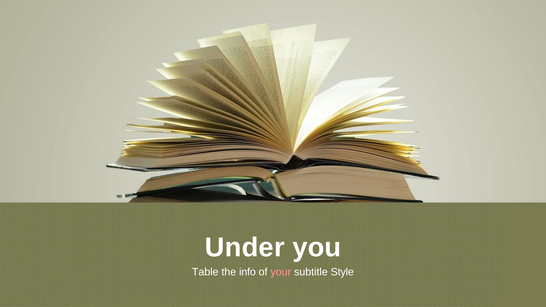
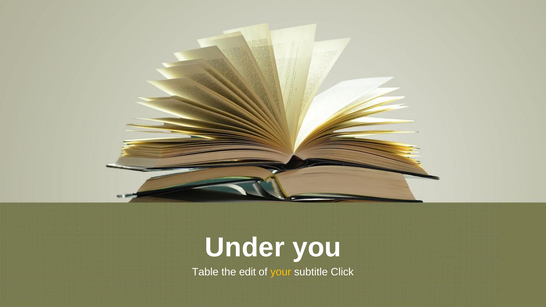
info: info -> edit (248, 272)
your colour: pink -> yellow (281, 272)
Style: Style -> Click (342, 272)
